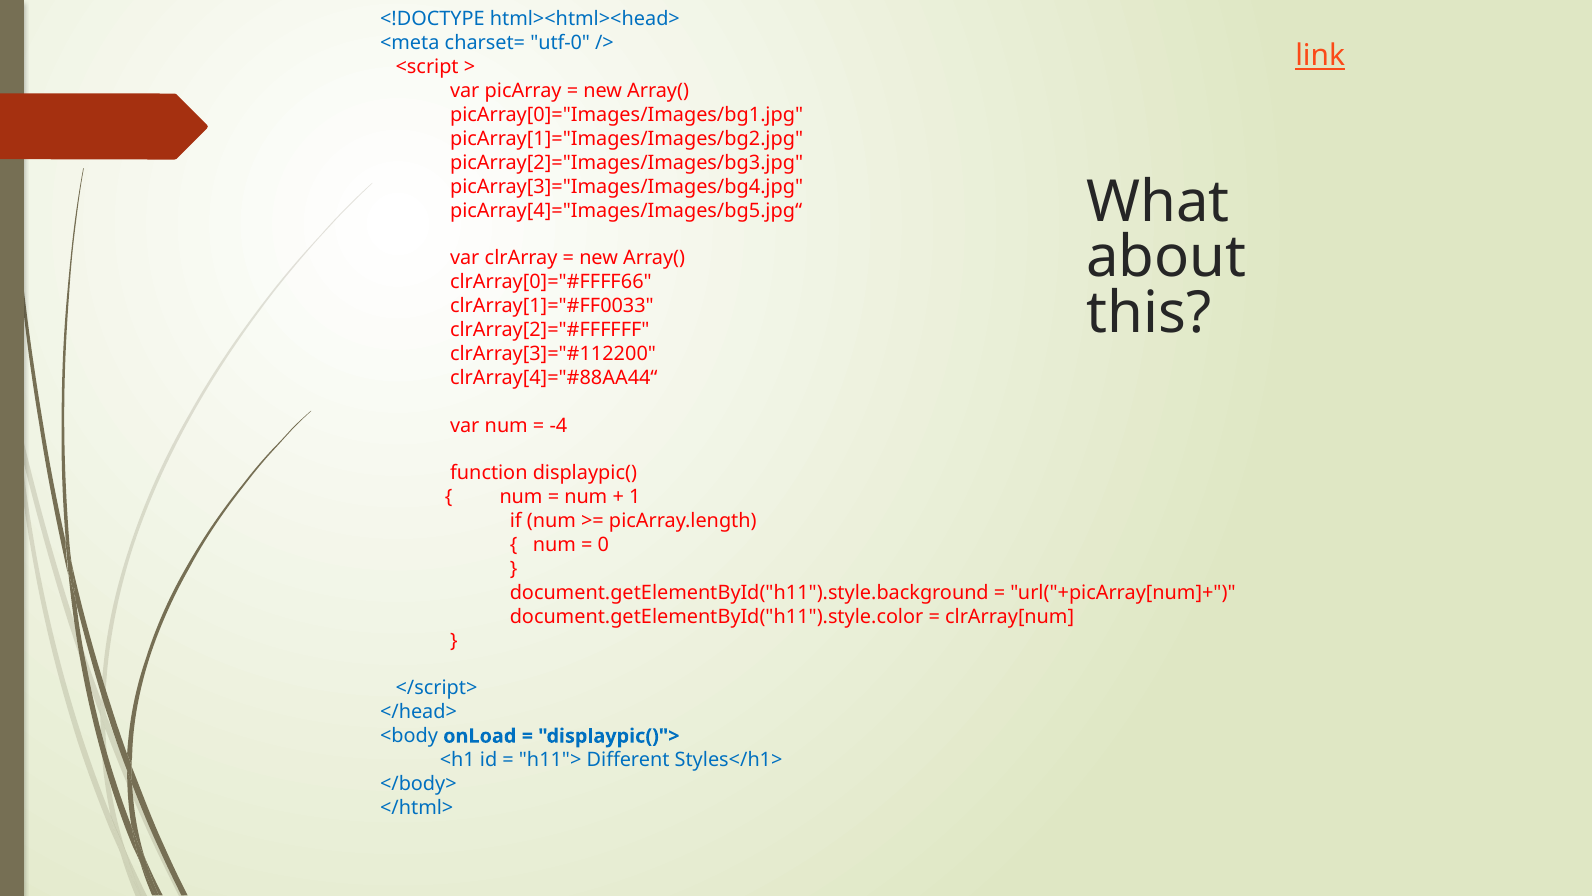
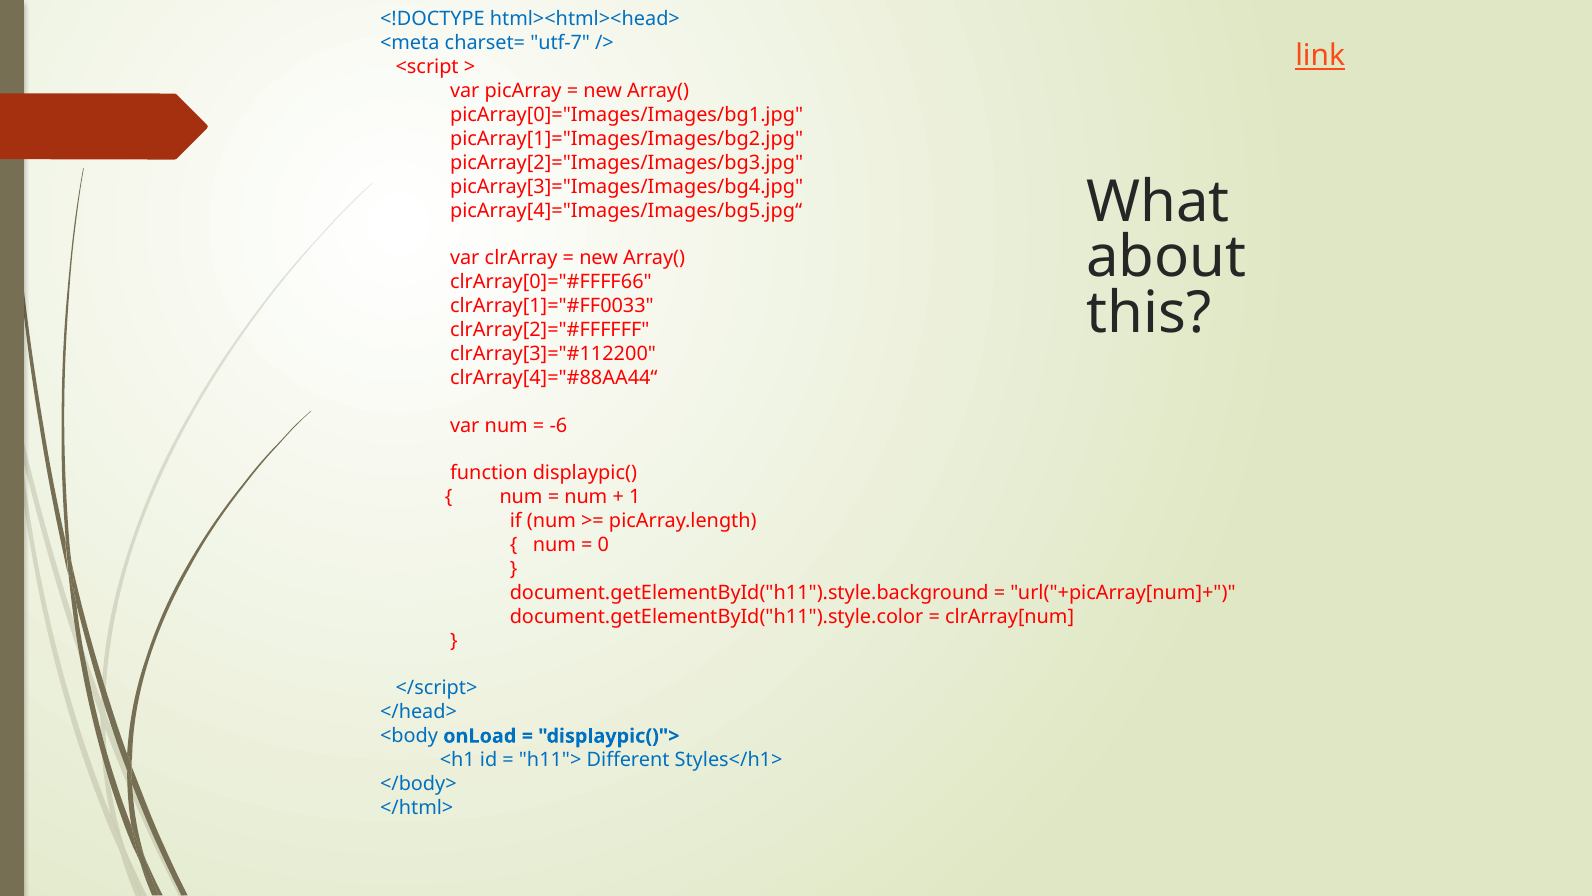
utf-0: utf-0 -> utf-7 (560, 43)
-4: -4 -> -6 (558, 425)
